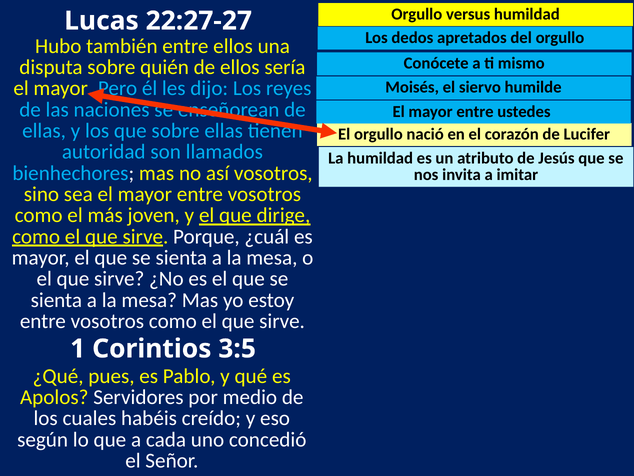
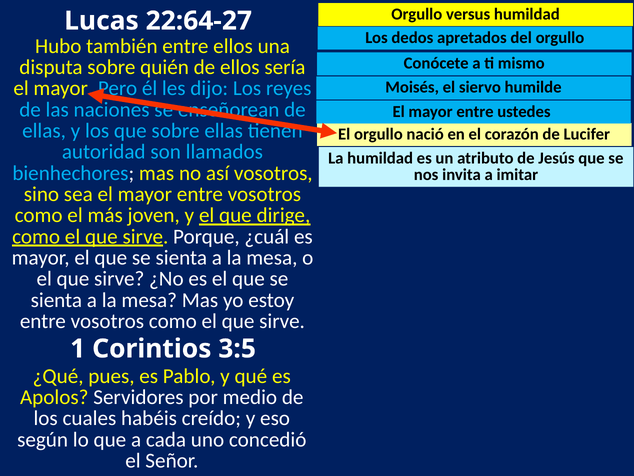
22:27-27: 22:27-27 -> 22:64-27 (199, 21)
